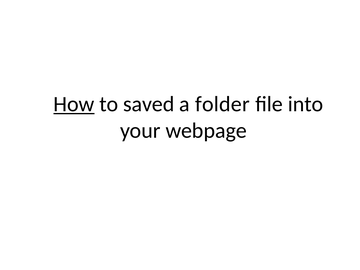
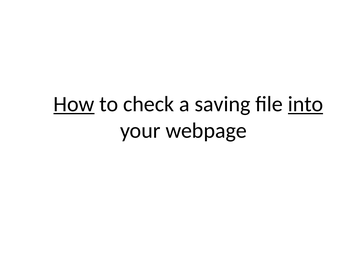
saved: saved -> check (149, 104)
folder: folder -> saving (223, 104)
into underline: none -> present (306, 104)
